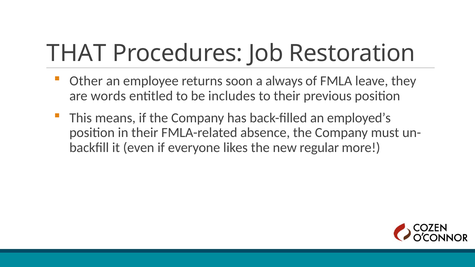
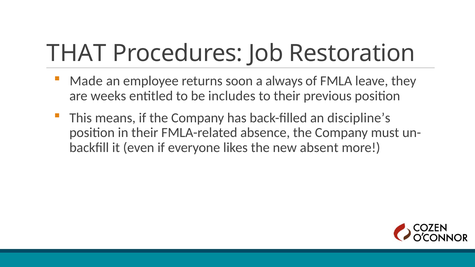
Other: Other -> Made (86, 81)
words: words -> weeks (108, 96)
employed’s: employed’s -> discipline’s (359, 118)
regular: regular -> absent (319, 148)
